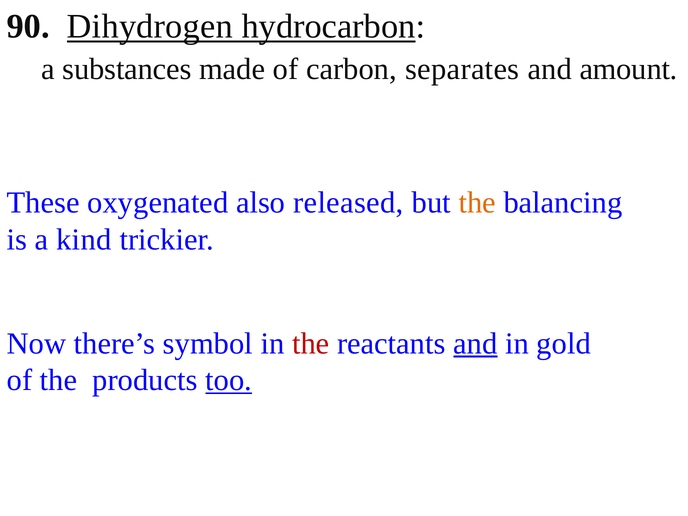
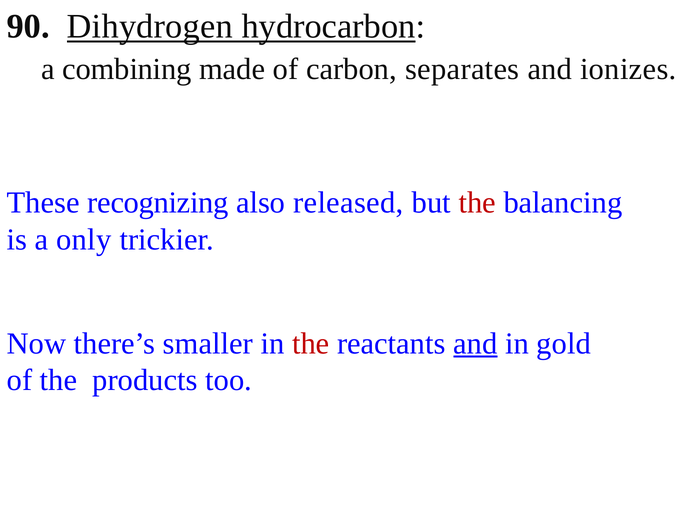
substances: substances -> combining (127, 69)
amount: amount -> ionizes (628, 69)
oxygenated: oxygenated -> recognizing (158, 203)
the colour: orange -> red (477, 203)
kind: kind -> only (84, 239)
symbol: symbol -> smaller (208, 343)
too underline: present -> none (229, 380)
